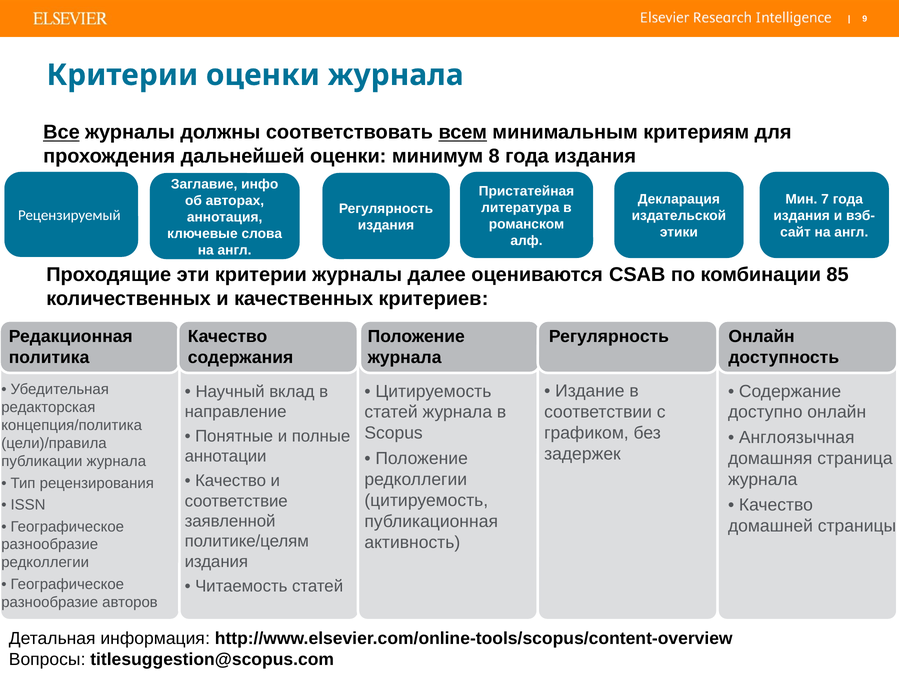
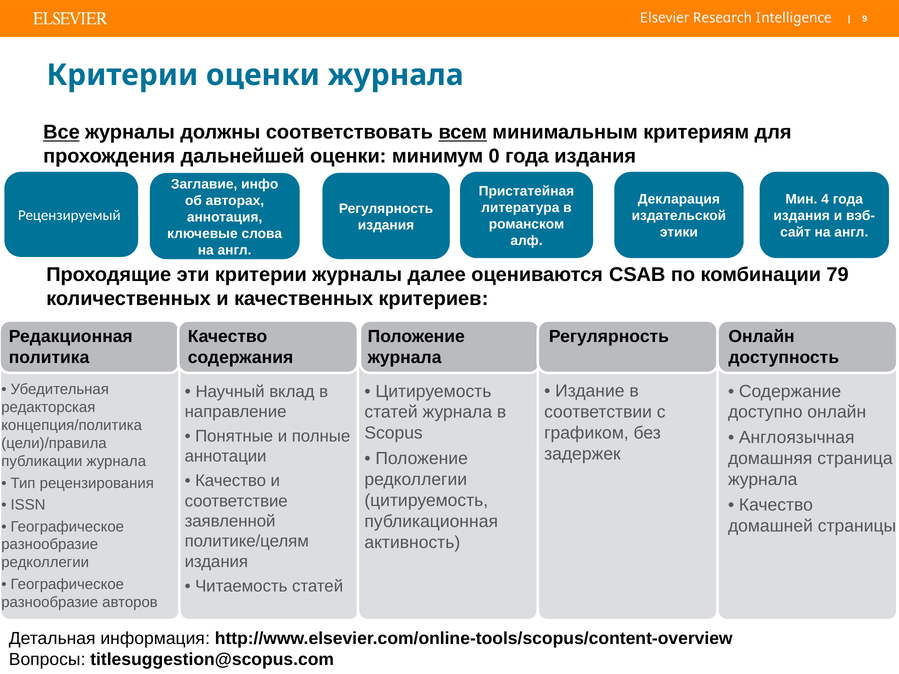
8: 8 -> 0 (494, 156)
7: 7 -> 4 (825, 199)
85: 85 -> 79 (838, 275)
